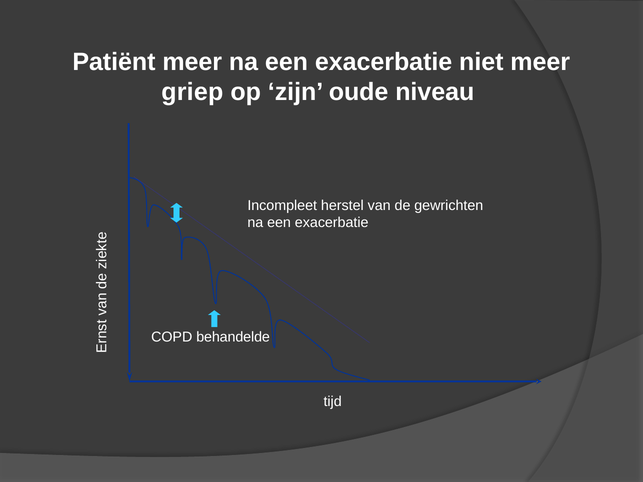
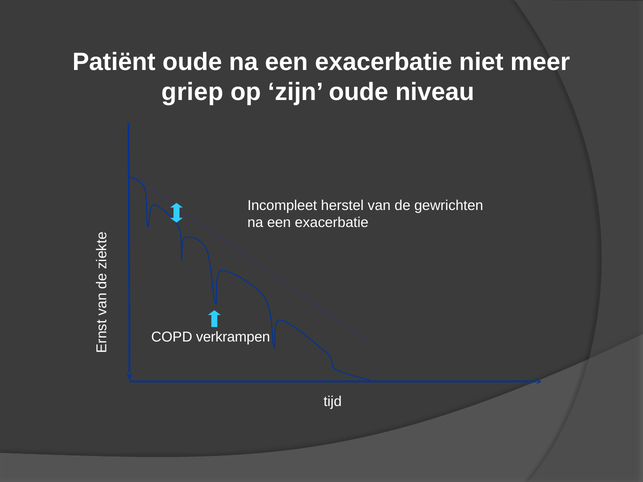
Patiënt meer: meer -> oude (192, 62)
behandelde: behandelde -> verkrampen (233, 337)
